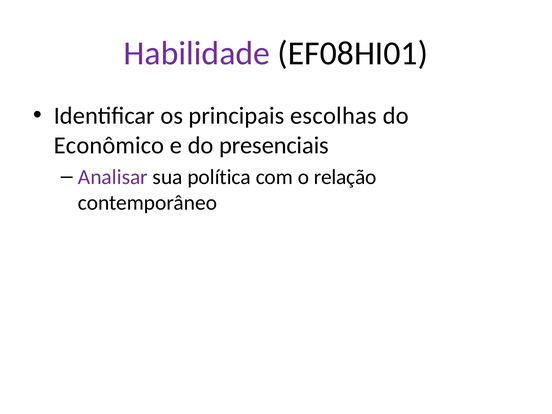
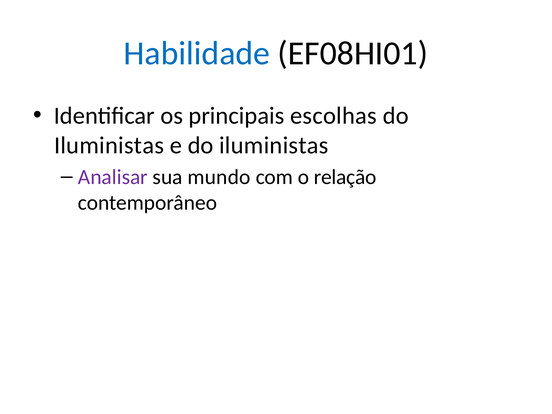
Habilidade colour: purple -> blue (197, 53)
Econômico: Econômico -> Iluministas (109, 145)
e do presenciais: presenciais -> iluministas (274, 145)
política: política -> mundo (219, 177)
